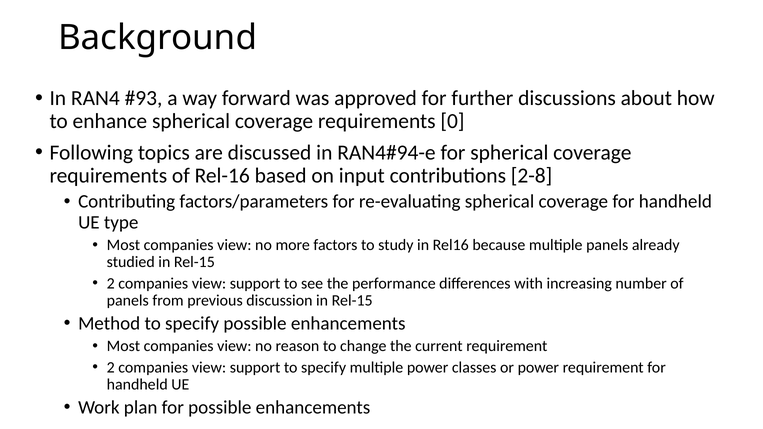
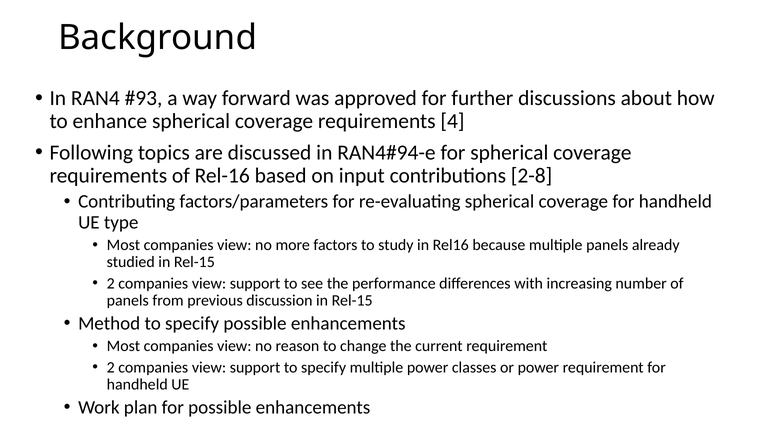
0: 0 -> 4 (452, 121)
